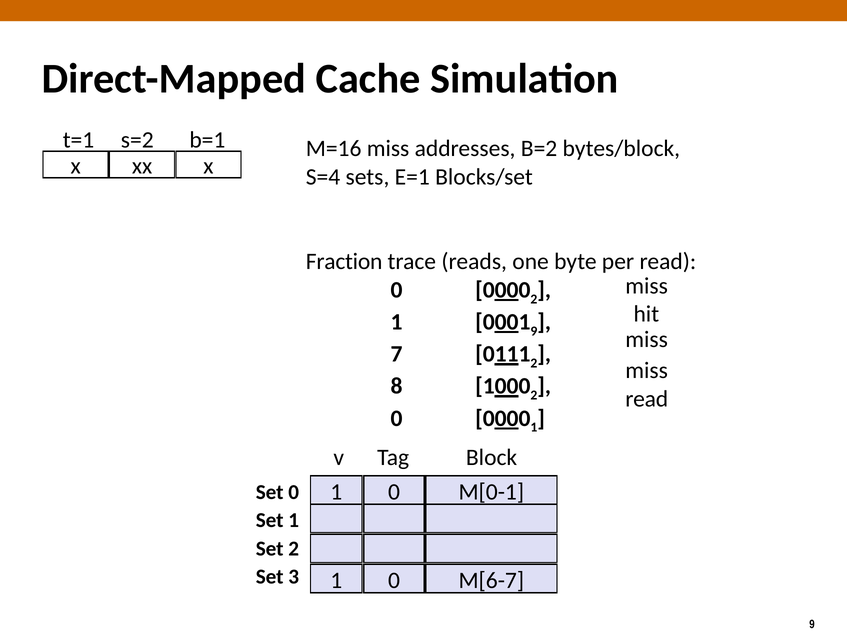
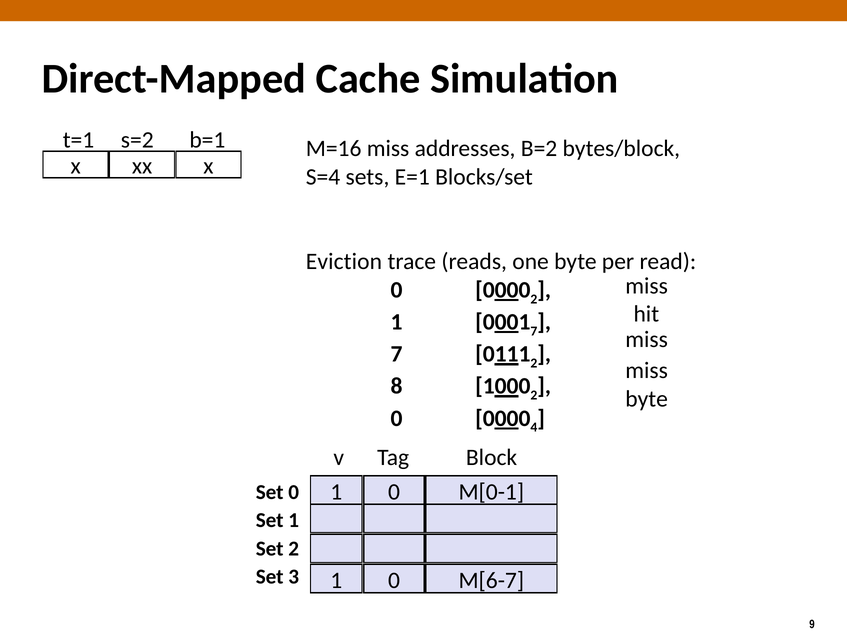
Fraction: Fraction -> Eviction (344, 262)
9: 9 -> 7 (534, 331)
read: read -> byte (647, 399)
1: 1 -> 4 (534, 428)
